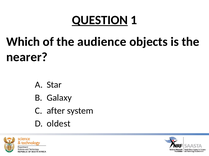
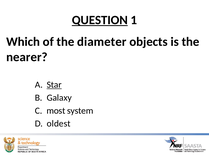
audience: audience -> diameter (102, 42)
Star underline: none -> present (54, 85)
after: after -> most (56, 111)
